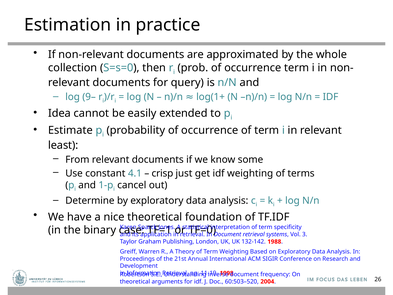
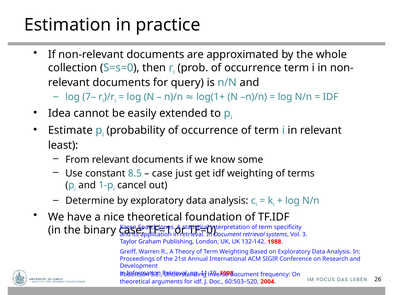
9–: 9– -> 7– (89, 97)
4.1: 4.1 -> 8.5 (135, 173)
crisp: crisp -> case (162, 173)
